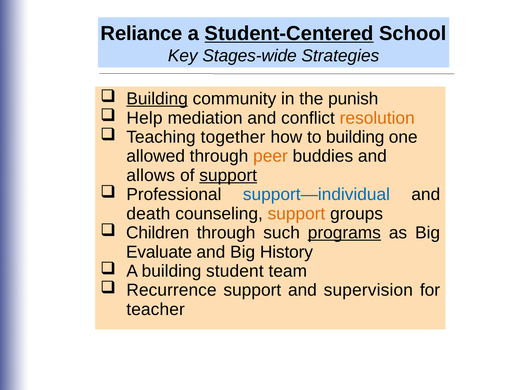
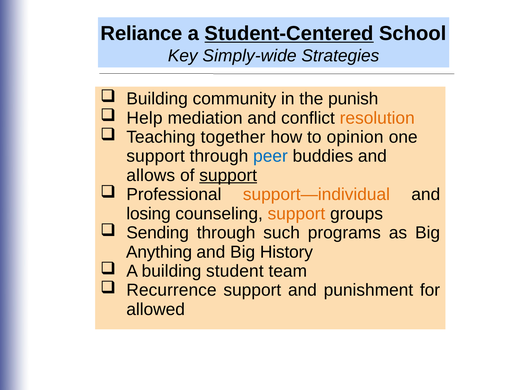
Stages-wide: Stages-wide -> Simply-wide (250, 56)
Building underline: present -> none (157, 99)
to building: building -> opinion (355, 137)
allowed: allowed -> support (156, 156)
peer colour: orange -> blue (270, 156)
support—individual colour: blue -> orange (316, 194)
death: death -> losing (149, 213)
Children: Children -> Sending (158, 232)
programs underline: present -> none (344, 232)
Evaluate: Evaluate -> Anything (159, 252)
supervision: supervision -> punishment (368, 290)
teacher: teacher -> allowed (156, 309)
